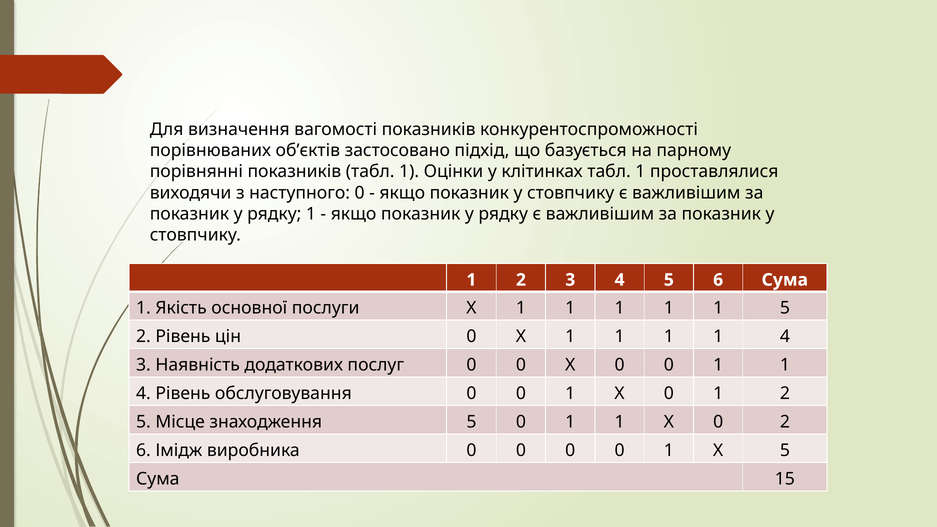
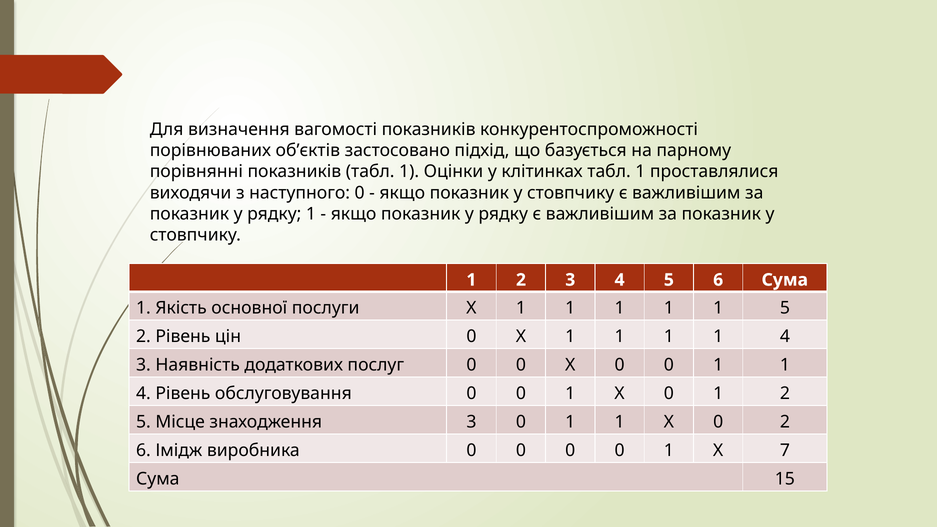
знаходження 5: 5 -> 3 (471, 422)
Х 5: 5 -> 7 (785, 451)
